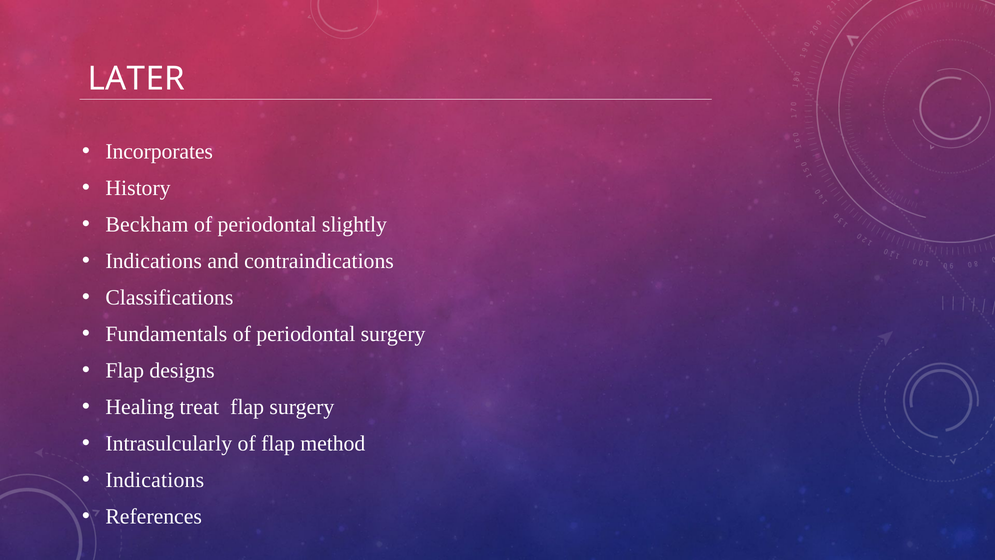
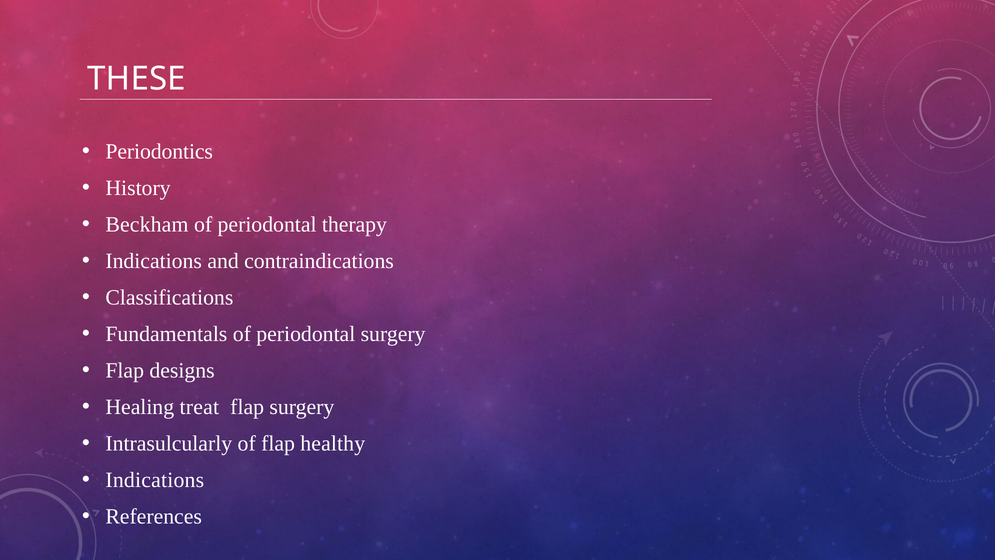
LATER: LATER -> THESE (137, 79)
Incorporates: Incorporates -> Periodontics (159, 151)
slightly: slightly -> therapy (354, 224)
method: method -> healthy (333, 443)
